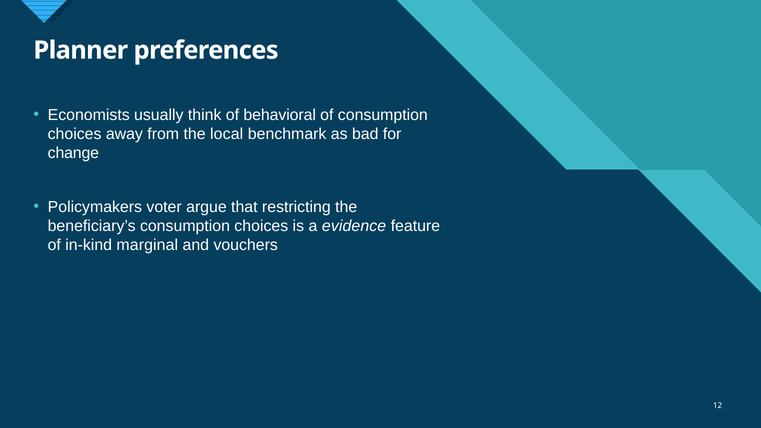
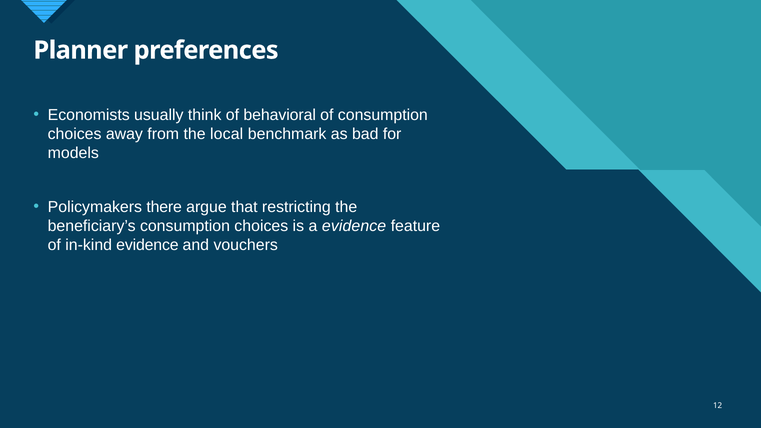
change: change -> models (73, 153)
voter: voter -> there (164, 207)
in-kind marginal: marginal -> evidence (147, 245)
